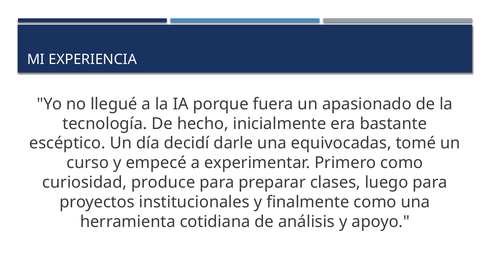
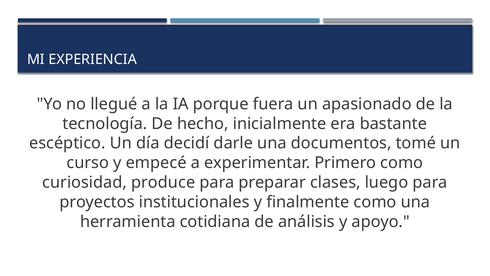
equivocadas: equivocadas -> documentos (341, 143)
